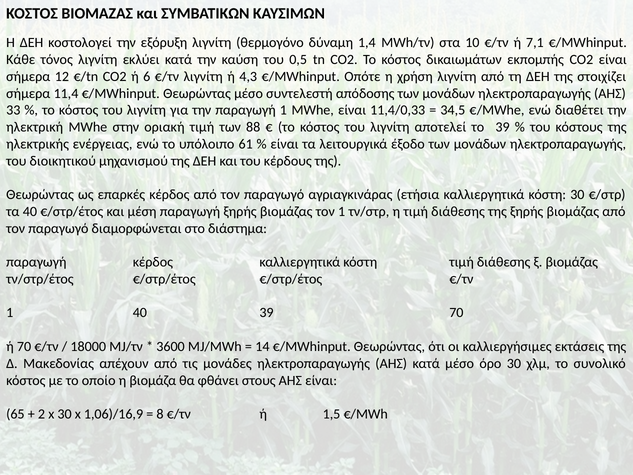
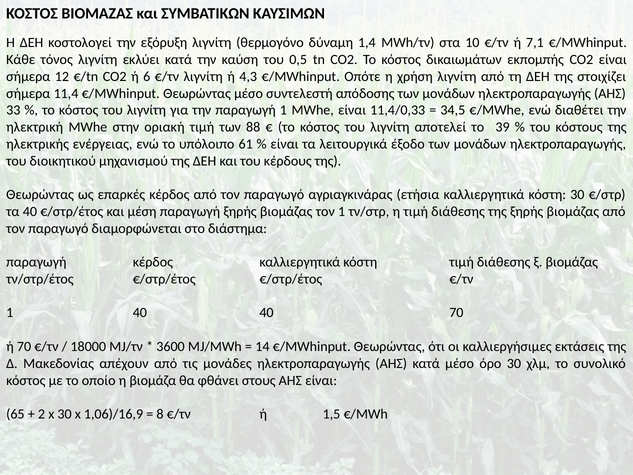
40 39: 39 -> 40 (267, 313)
